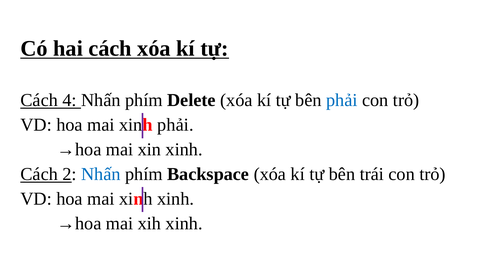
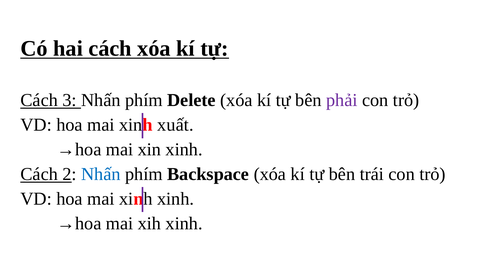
4: 4 -> 3 (69, 100)
phải colour: blue -> purple (342, 100)
xinh phải: phải -> xuất (175, 125)
